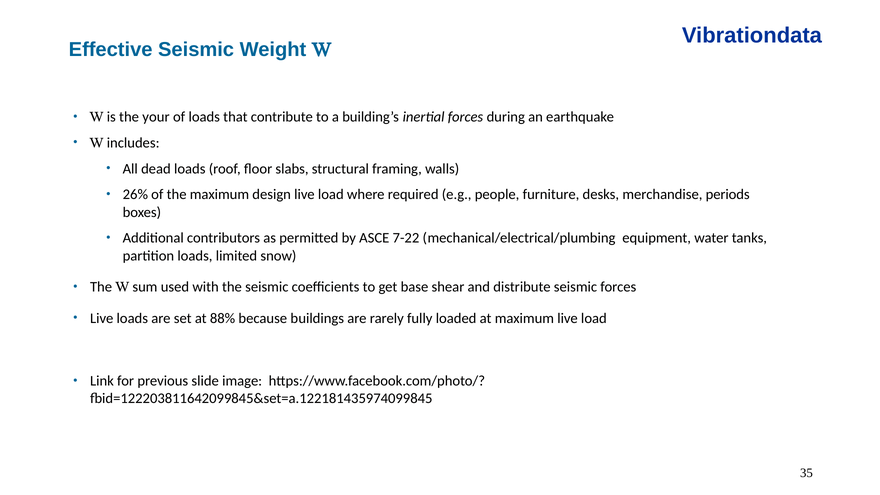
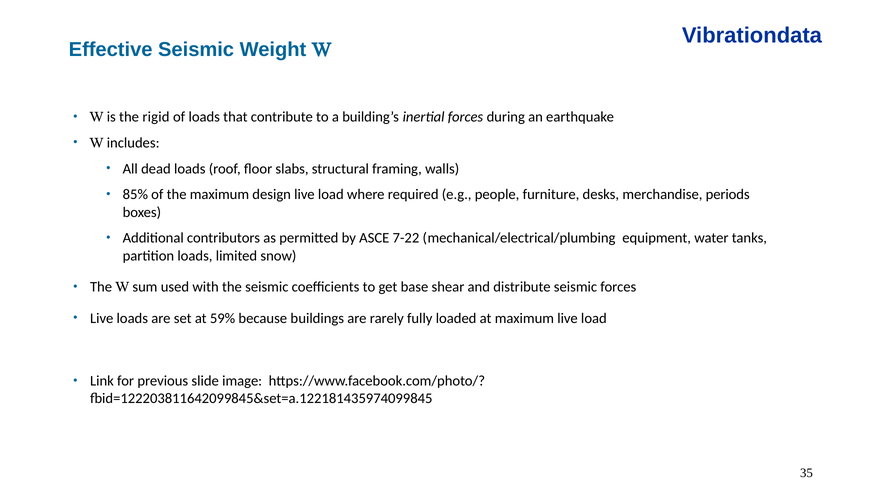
your: your -> rigid (156, 117)
26%: 26% -> 85% (135, 195)
88%: 88% -> 59% (223, 318)
